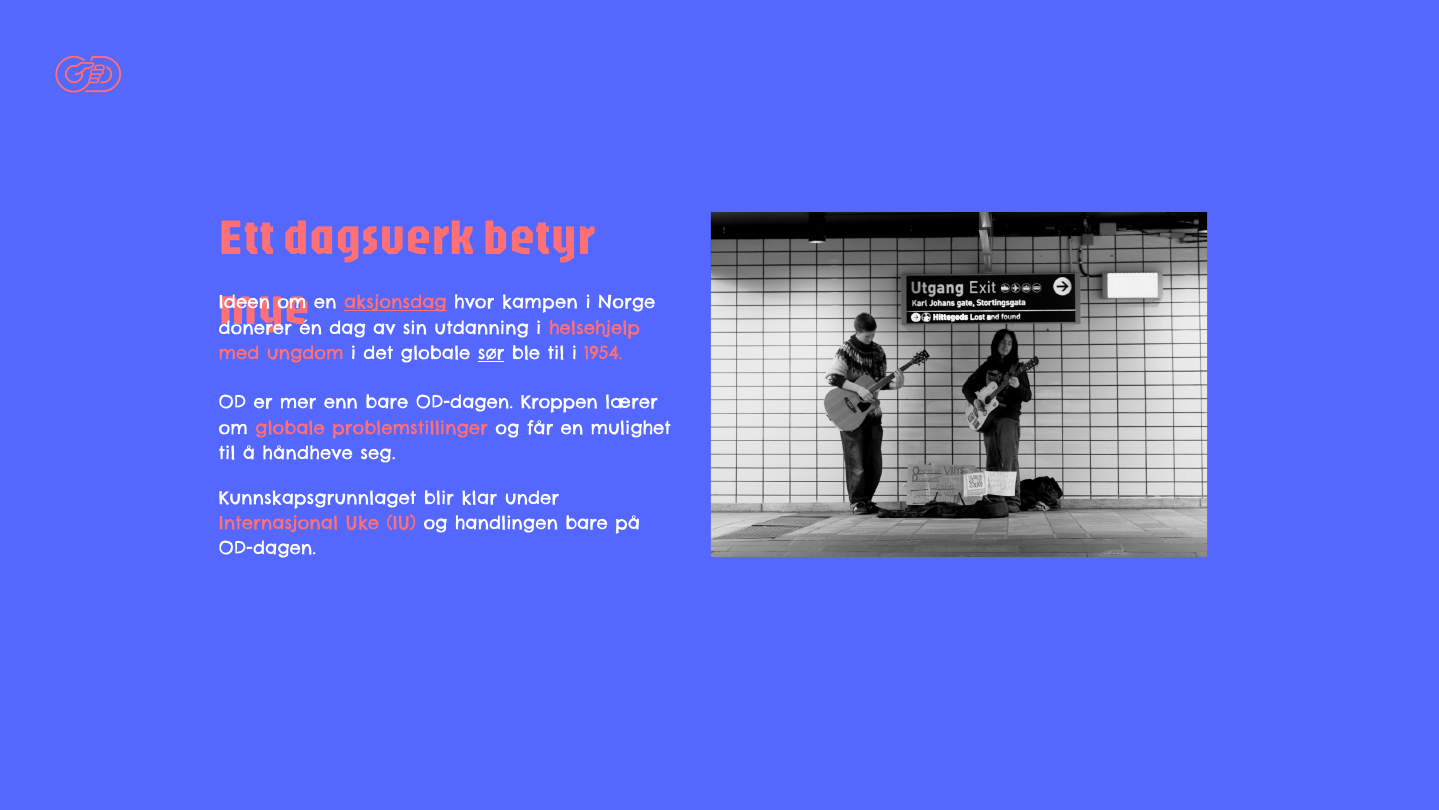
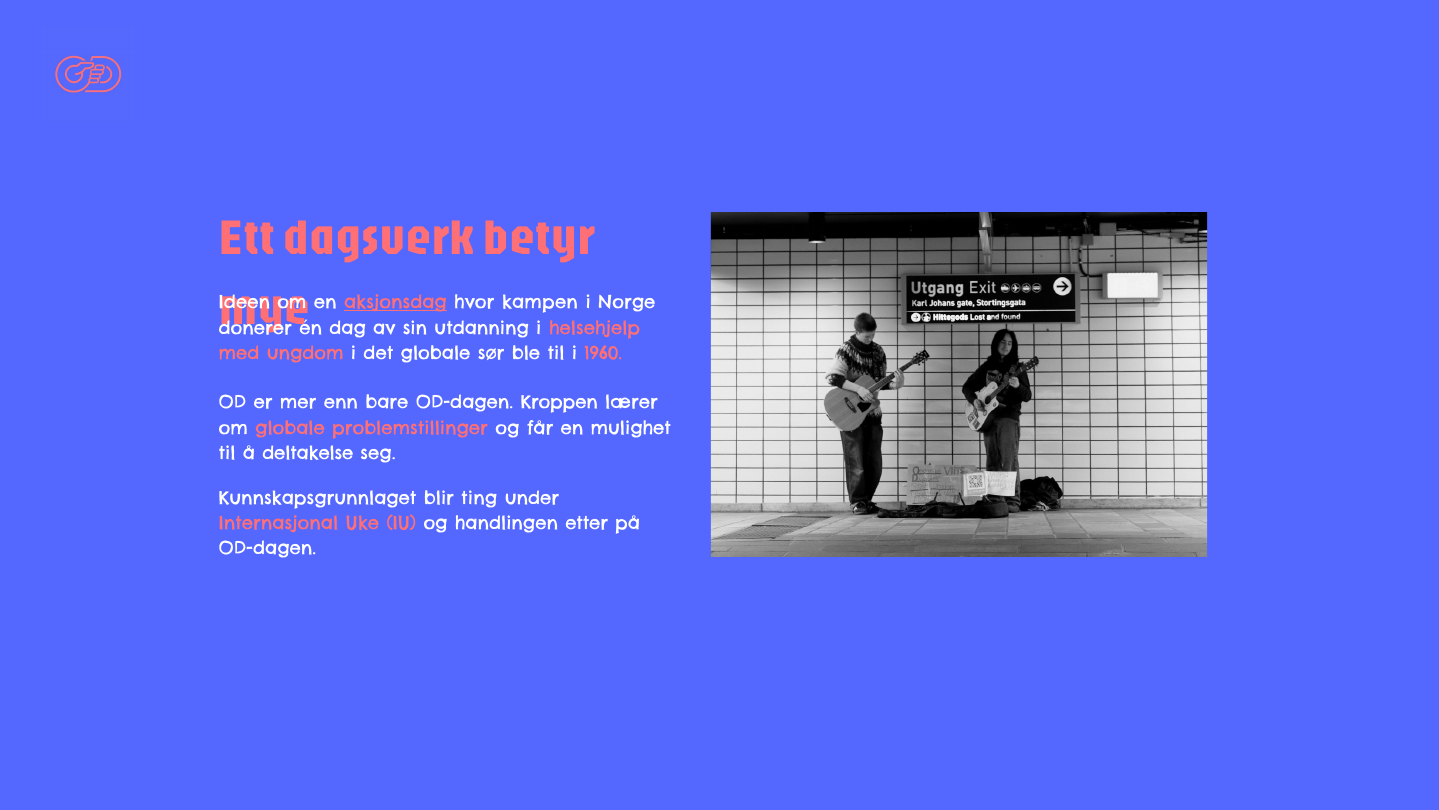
sør underline: present -> none (491, 353)
1954: 1954 -> 1960 (603, 353)
håndheve: håndheve -> deltakelse (308, 453)
klar: klar -> ting (479, 498)
handlingen bare: bare -> etter (587, 523)
